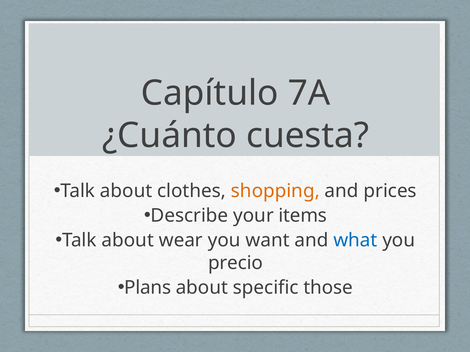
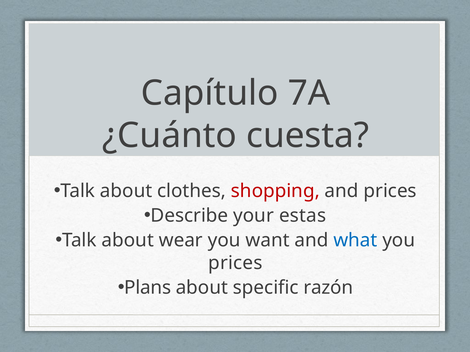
shopping colour: orange -> red (275, 191)
items: items -> estas (303, 216)
precio: precio -> prices (235, 263)
those: those -> razón (328, 288)
